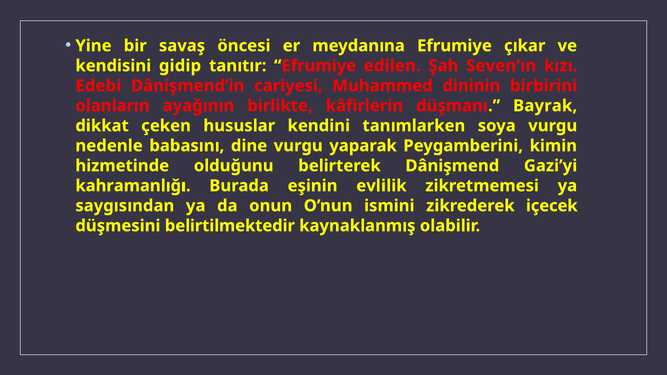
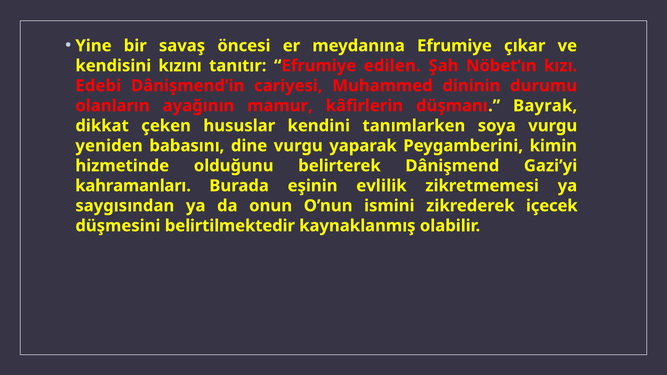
gidip: gidip -> kızını (180, 66)
Seven’ın: Seven’ın -> Nöbet’ın (501, 66)
birbirini: birbirini -> durumu (544, 86)
birlikte: birlikte -> mamur (280, 106)
nedenle: nedenle -> yeniden (109, 146)
kahramanlığı: kahramanlığı -> kahramanları (133, 186)
